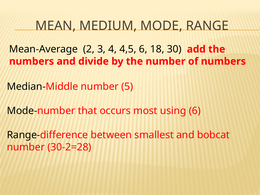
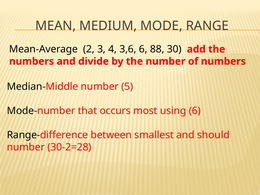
4,5: 4,5 -> 3,6 (128, 49)
18: 18 -> 88 (157, 49)
bobcat: bobcat -> should (213, 135)
